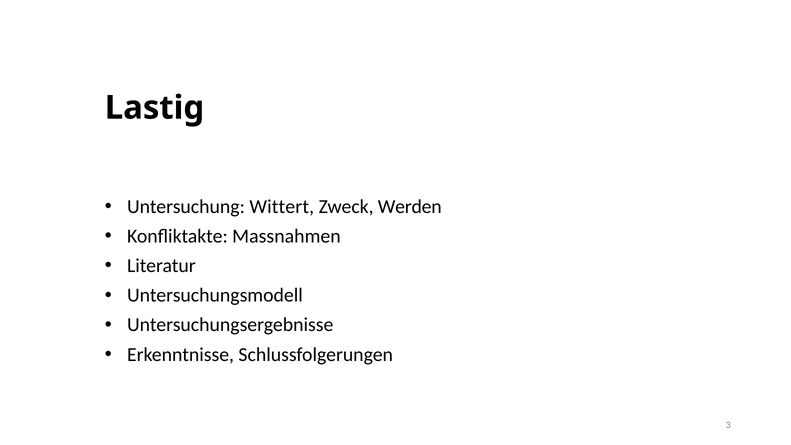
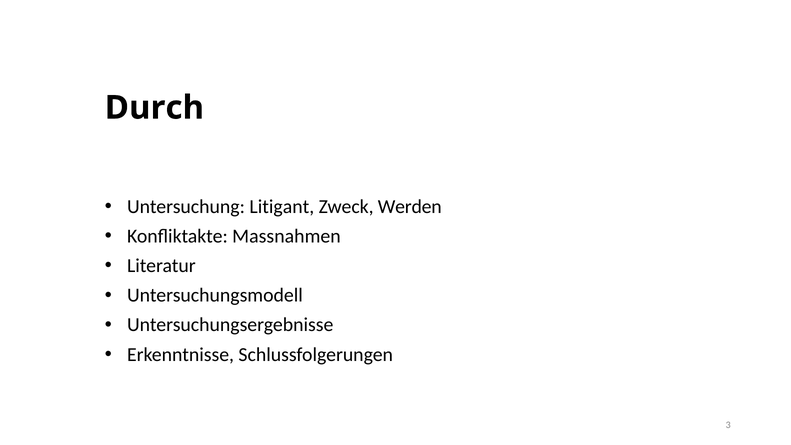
Lastig: Lastig -> Durch (154, 108)
Wittert: Wittert -> Litigant (282, 207)
